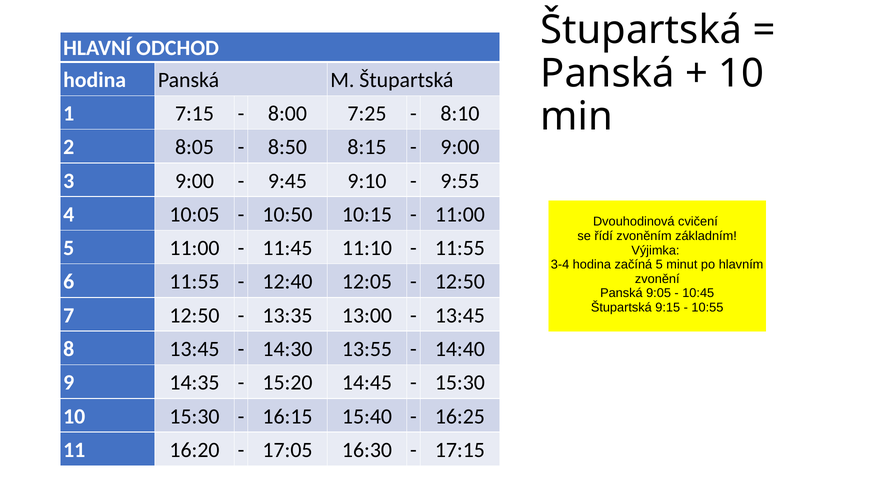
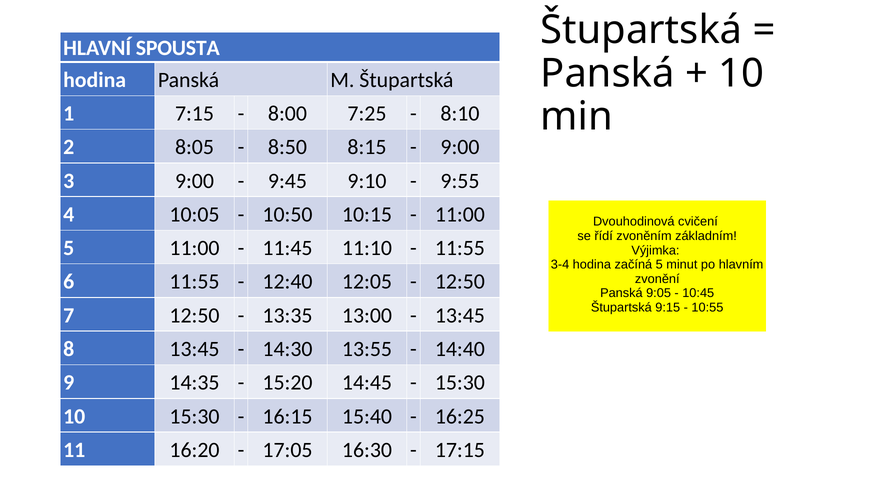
ODCHOD: ODCHOD -> SPOUSTA (178, 48)
